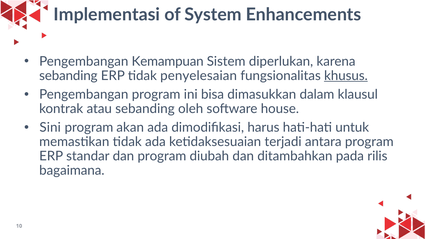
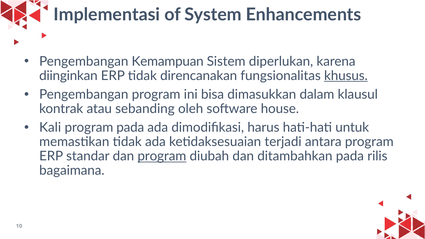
sebanding: sebanding -> diinginkan (68, 76)
penyelesaian: penyelesaian -> direncanakan (199, 76)
Sini: Sini -> Kali (50, 128)
program akan: akan -> pada (130, 128)
program underline: none -> present (162, 156)
